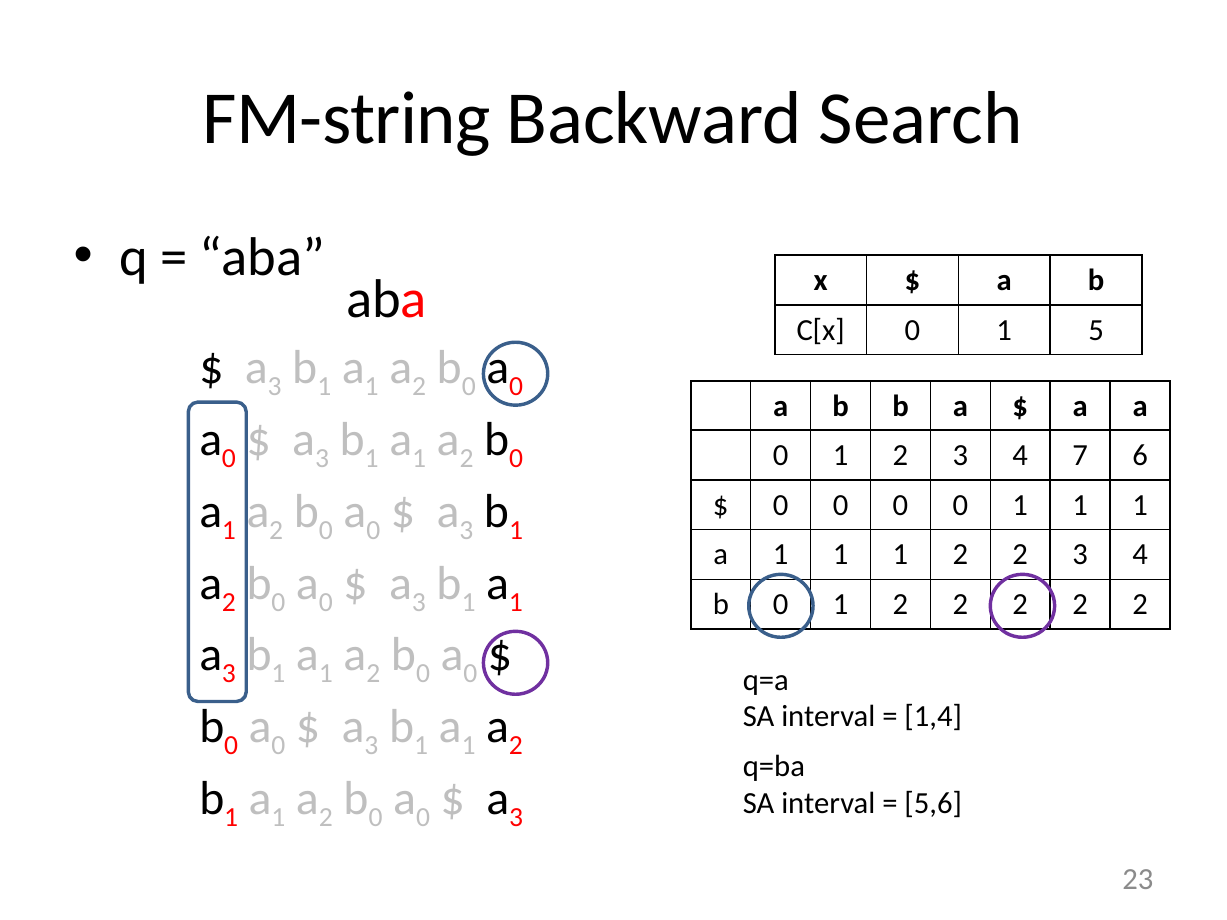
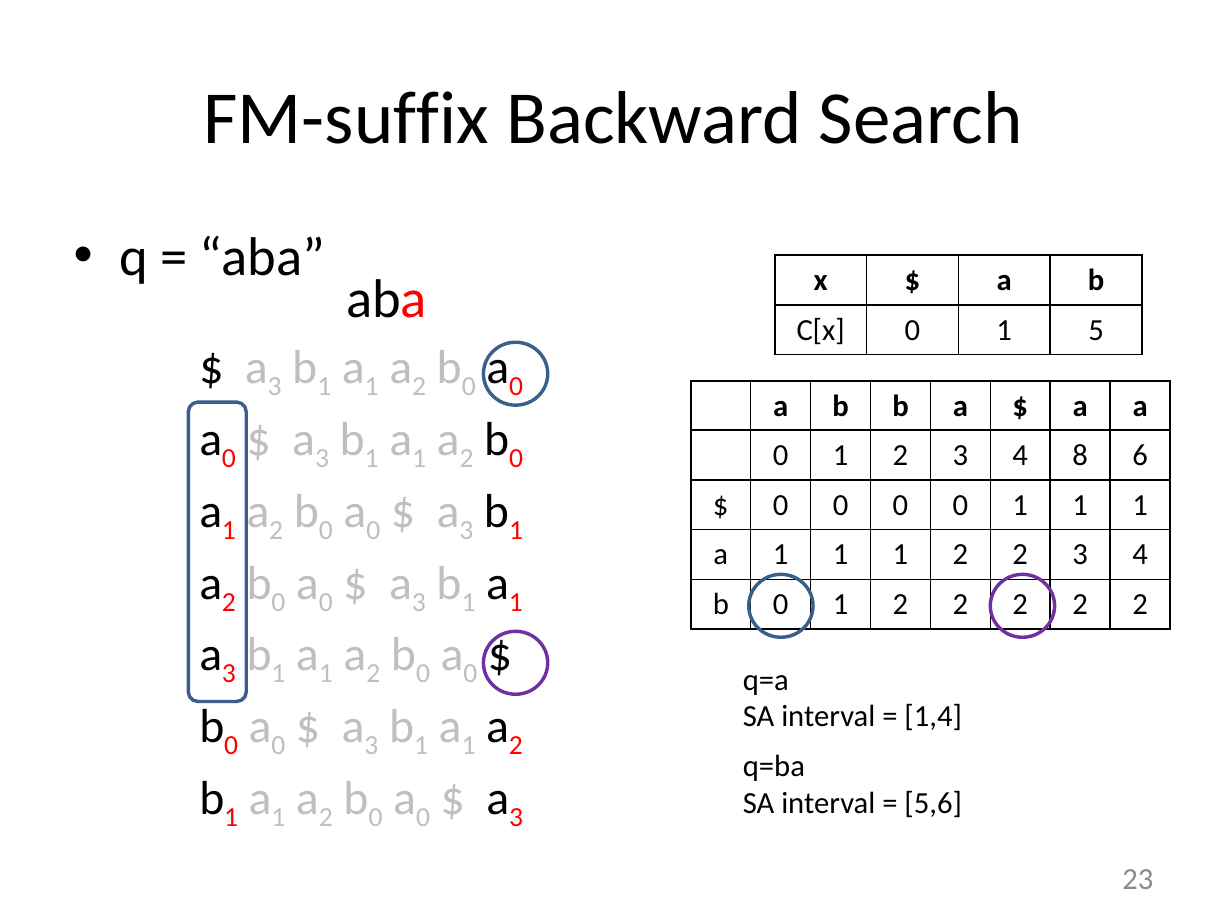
FM-string: FM-string -> FM-suffix (346, 119)
7: 7 -> 8 (1080, 455)
